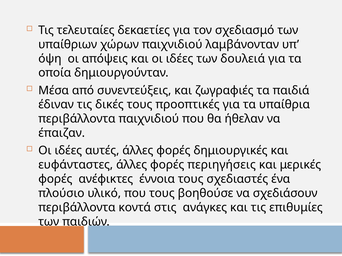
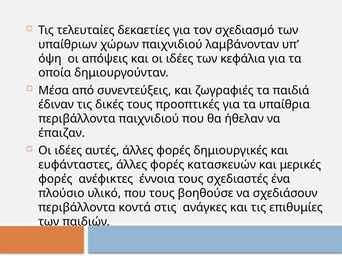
δουλειά: δουλειά -> κεφάλια (243, 59)
περιηγήσεις: περιηγήσεις -> κατασκευών (222, 165)
